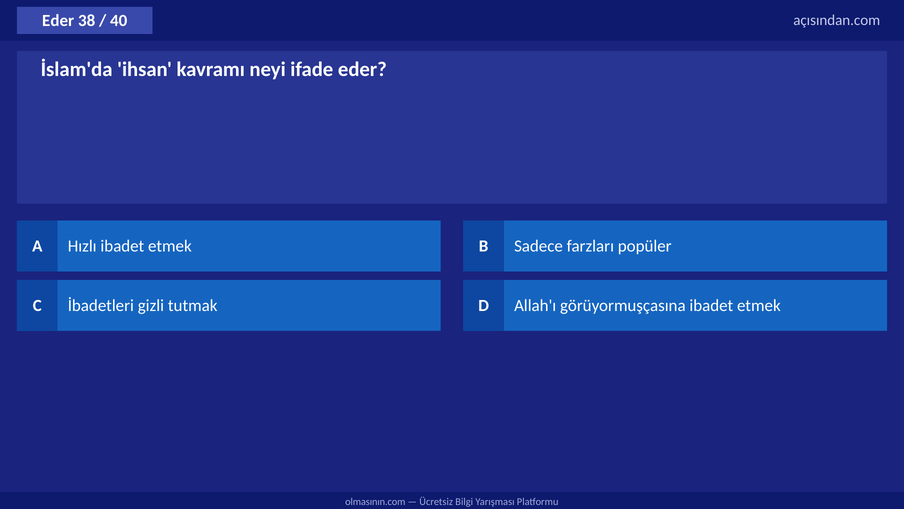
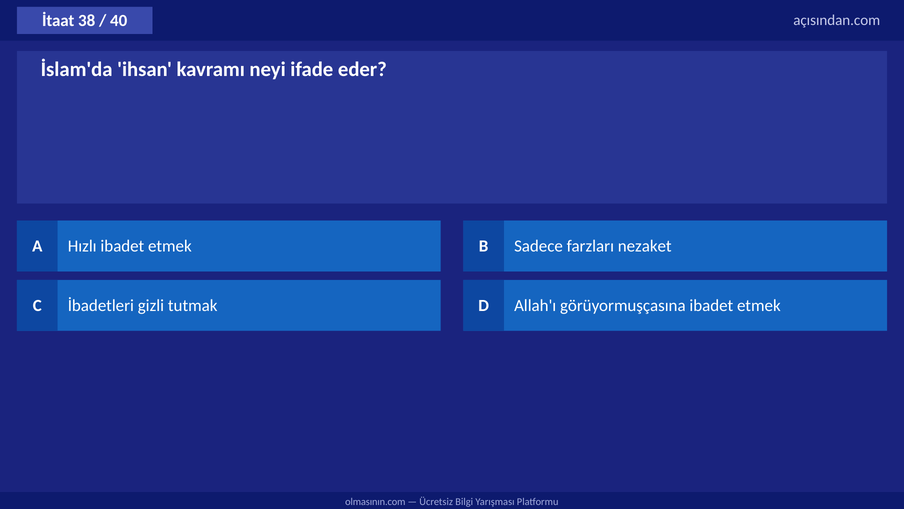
Eder: Eder -> İtaat (58, 21)
popüler: popüler -> nezaket (645, 246)
